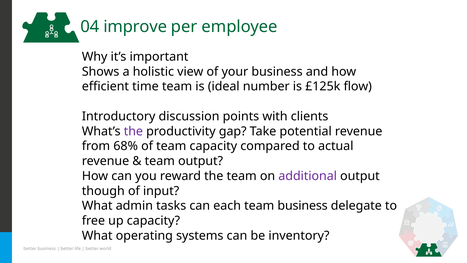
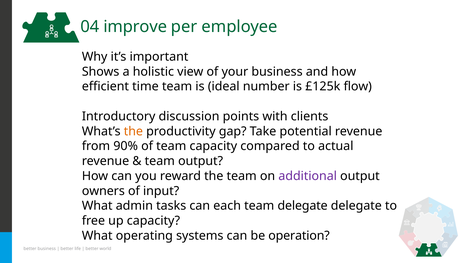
the colour: purple -> orange (133, 131)
68%: 68% -> 90% (126, 146)
though: though -> owners (103, 191)
team business: business -> delegate (303, 206)
inventory: inventory -> operation (299, 236)
